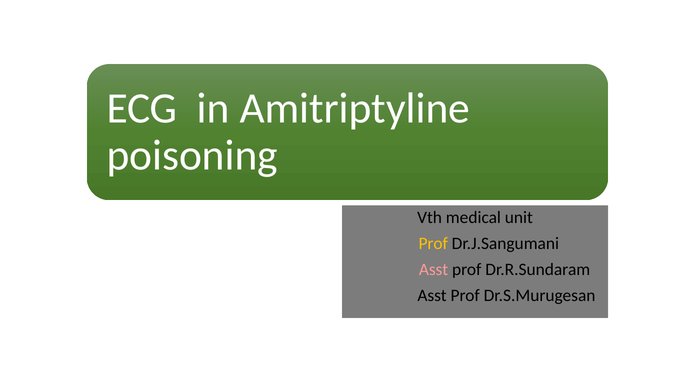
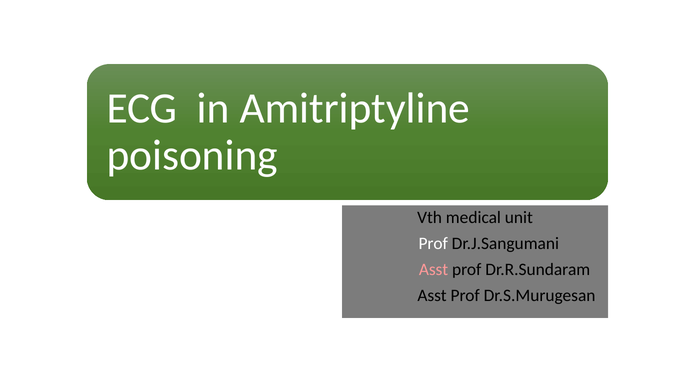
Prof colour: yellow -> white (433, 243)
